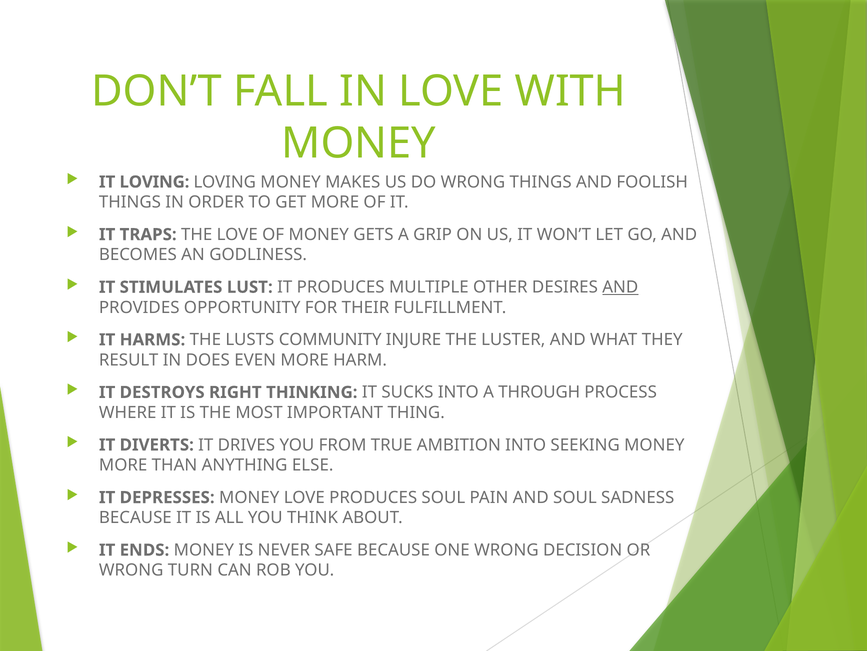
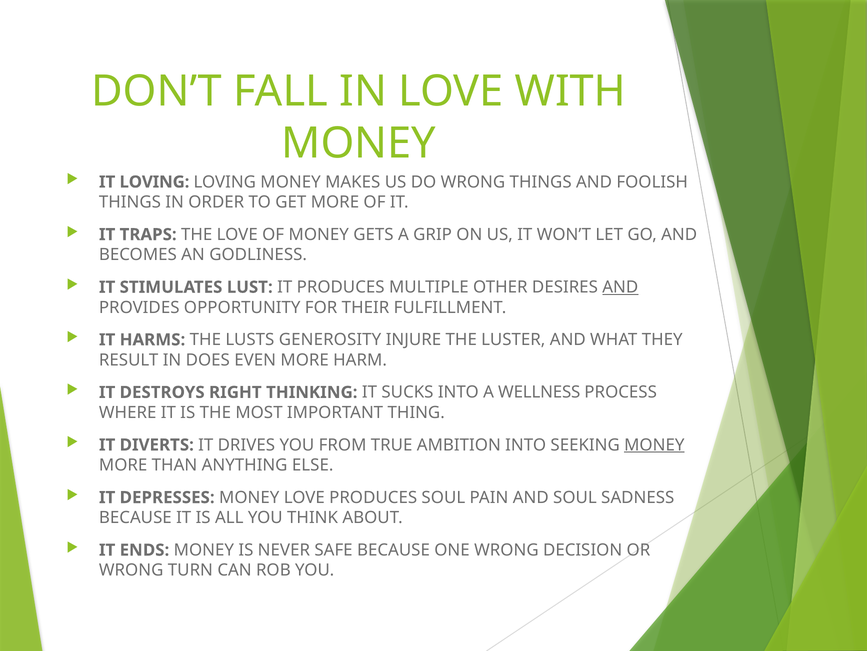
COMMUNITY: COMMUNITY -> GENEROSITY (330, 339)
THROUGH: THROUGH -> WELLNESS (539, 392)
MONEY underline: none -> present (654, 444)
